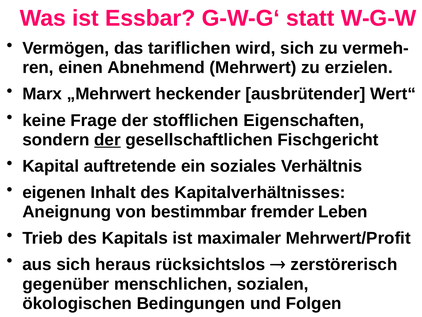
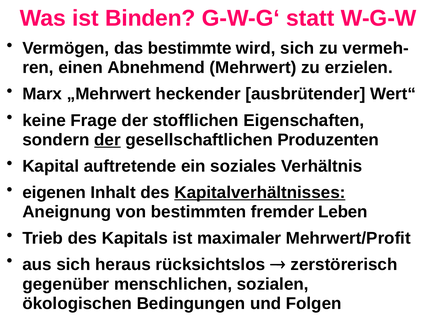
Essbar: Essbar -> Binden (150, 18)
tariflichen: tariflichen -> bestimmte (190, 48)
Fischgericht: Fischgericht -> Produzenten (328, 140)
Kapitalverhältnisses underline: none -> present (260, 192)
bestimmbar: bestimmbar -> bestimmten (199, 212)
